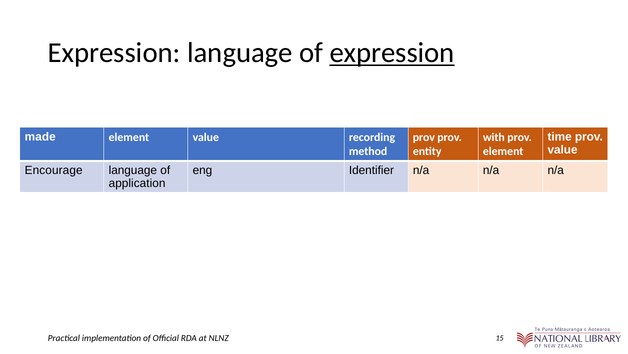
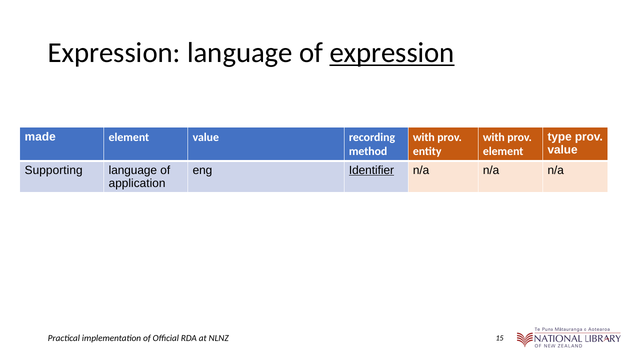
time: time -> type (560, 136)
prov: prov -> with (424, 137)
Encourage: Encourage -> Supporting (54, 170)
Identifier underline: none -> present (371, 170)
